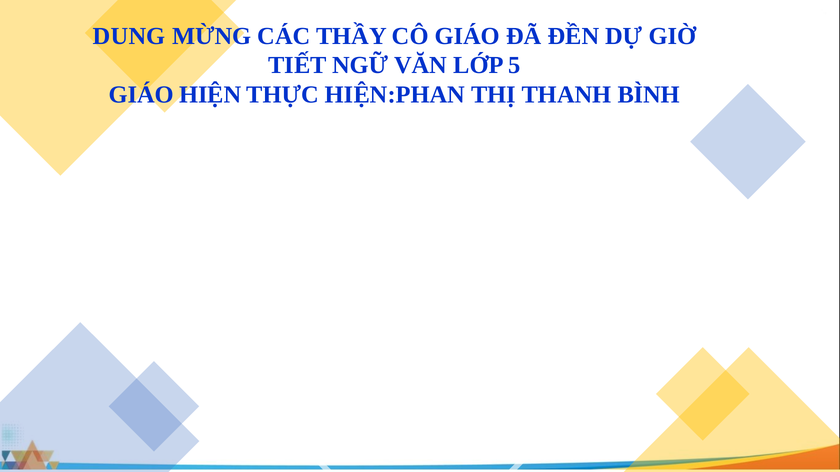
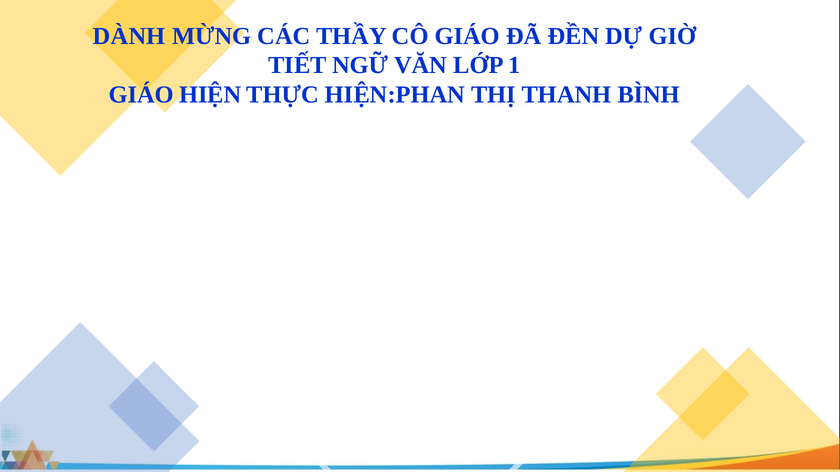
DUNG: DUNG -> DÀNH (129, 36)
5: 5 -> 1 (514, 65)
